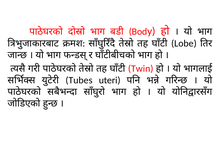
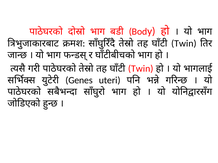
Lobe: Lobe -> Twin (184, 44)
Tubes: Tubes -> Genes (79, 80)
